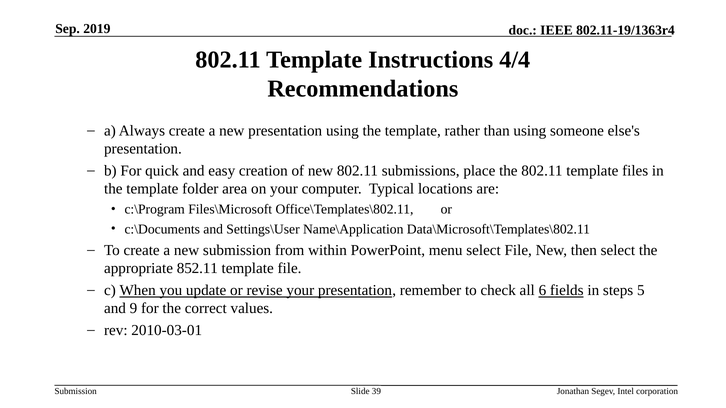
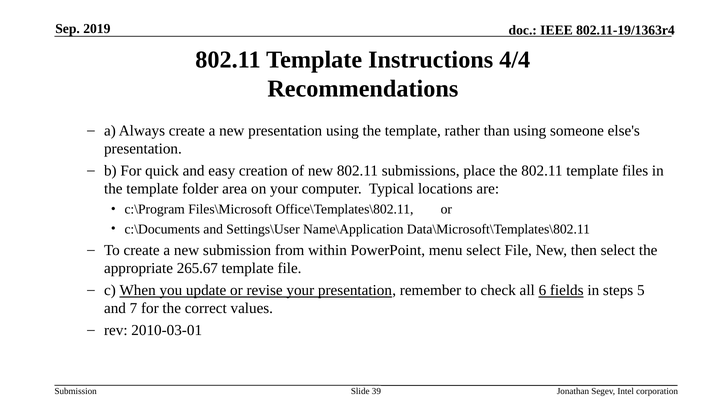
852.11: 852.11 -> 265.67 (197, 269)
9: 9 -> 7 (133, 309)
